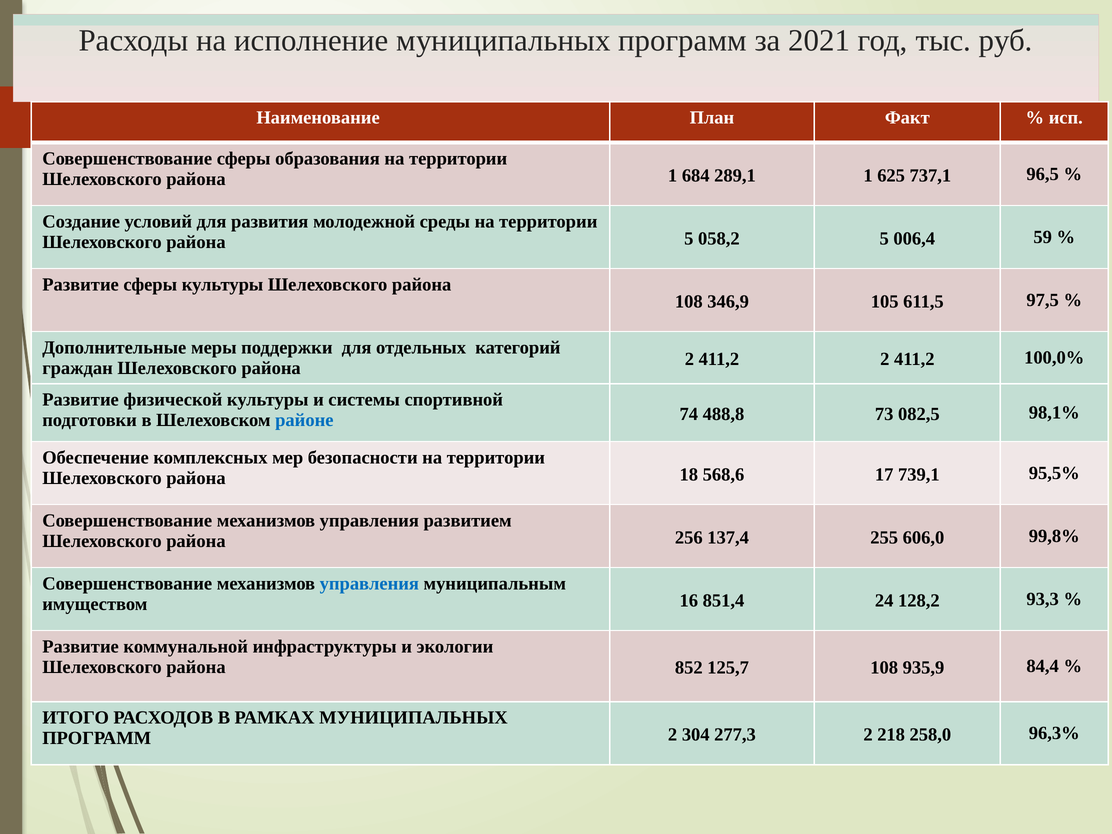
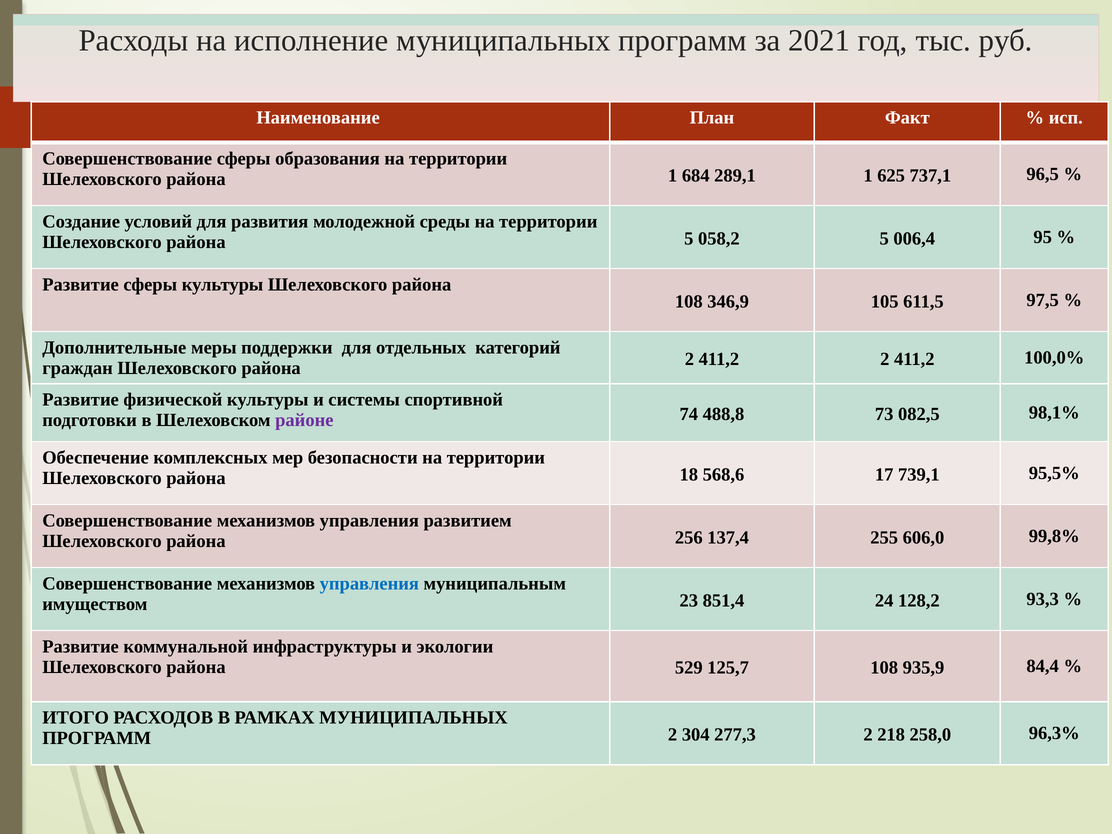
59: 59 -> 95 (1043, 237)
районе colour: blue -> purple (304, 420)
16: 16 -> 23 (689, 601)
852: 852 -> 529 (689, 668)
